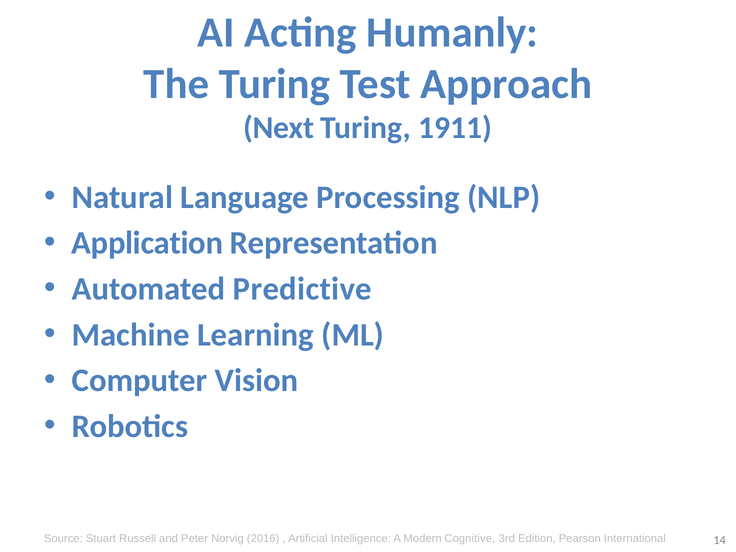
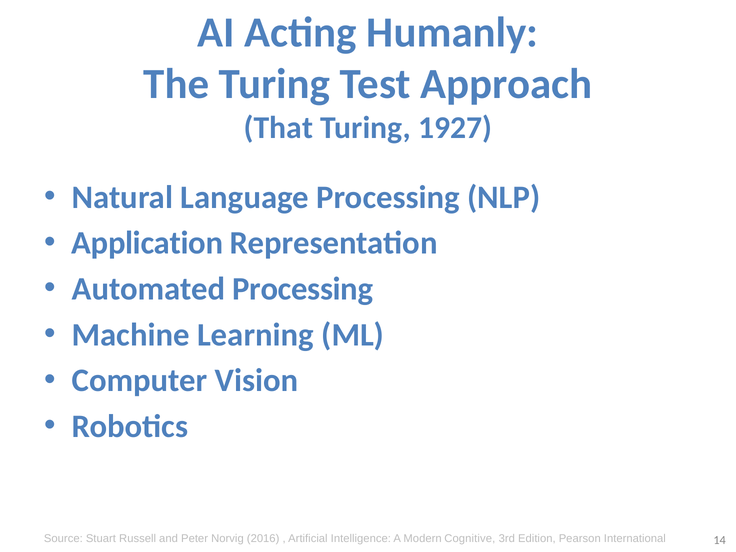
Next: Next -> That (278, 128)
1911: 1911 -> 1927 (455, 128)
Automated Predictive: Predictive -> Processing (303, 289)
